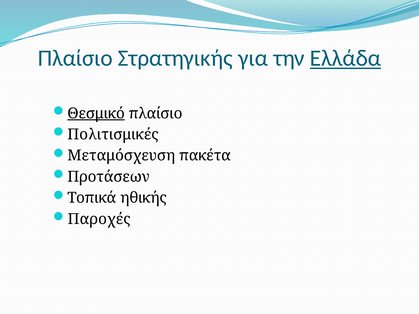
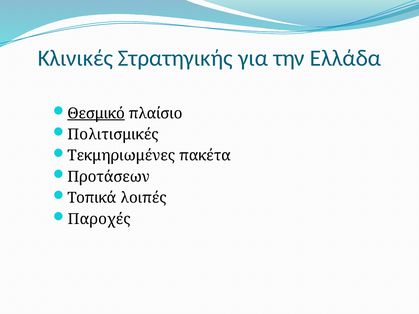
Πλαίσιο: Πλαίσιο -> Κλινικές (75, 58)
Ελλάδα underline: present -> none (345, 58)
Μεταμόσχευση: Μεταμόσχευση -> Τεκμηριωμένες (121, 156)
ηθικής: ηθικής -> λοιπές (143, 198)
